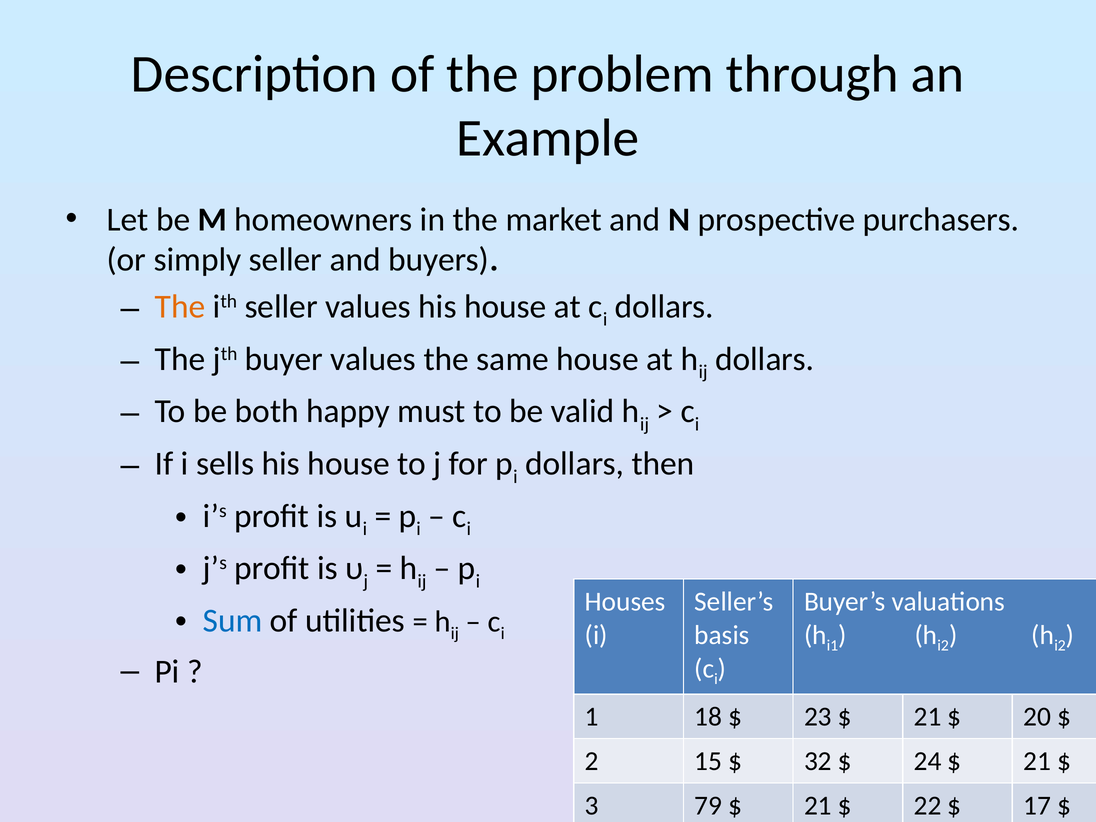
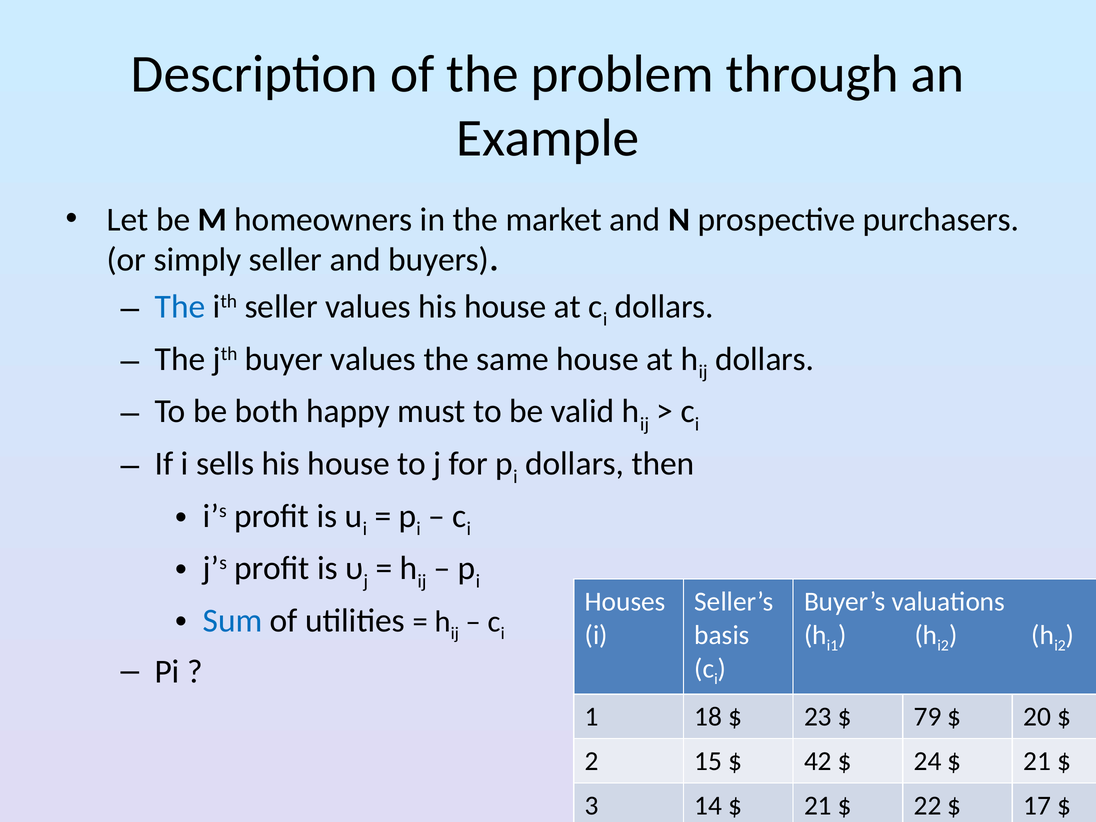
The colour: orange -> blue (180, 307)
21: 21 -> 79 (928, 717)
32: 32 -> 42 (818, 761)
79: 79 -> 14 (708, 806)
